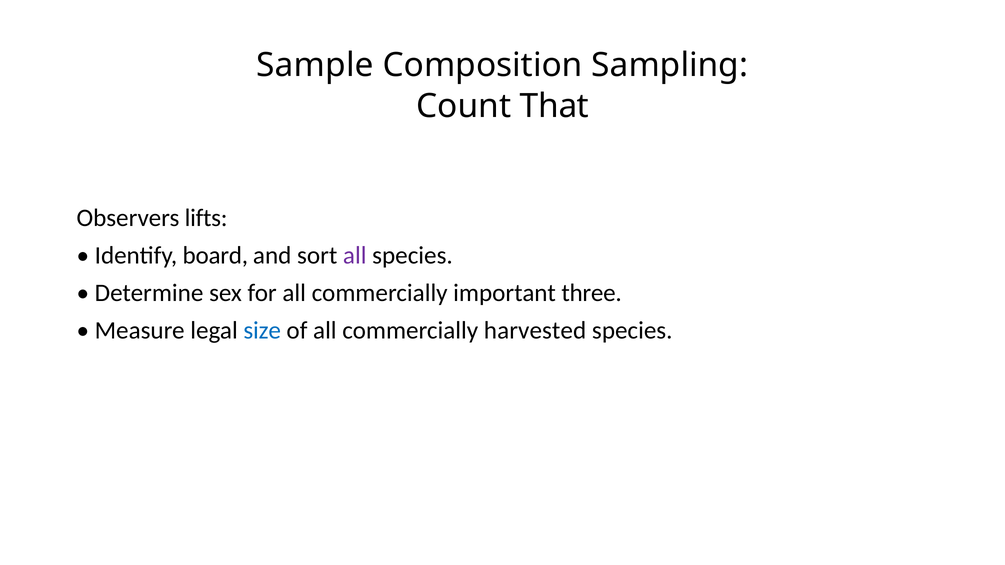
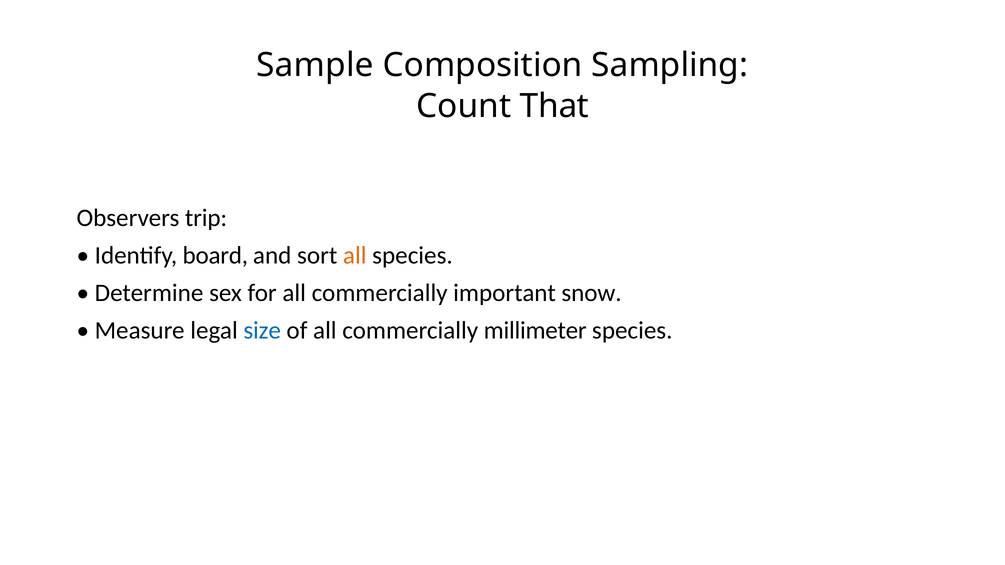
lifts: lifts -> trip (206, 218)
all colour: purple -> orange (355, 256)
three: three -> snow (592, 293)
harvested: harvested -> millimeter (535, 331)
